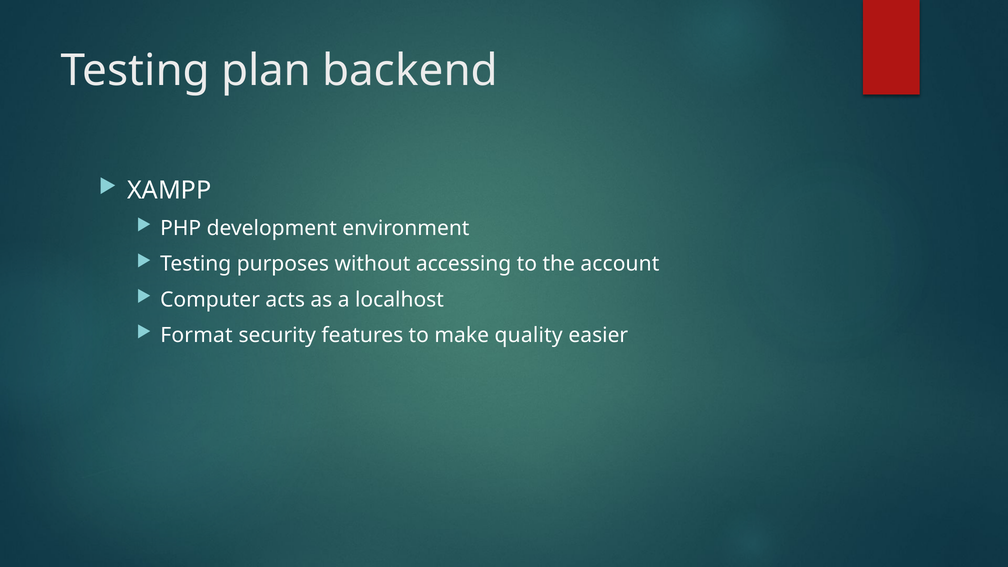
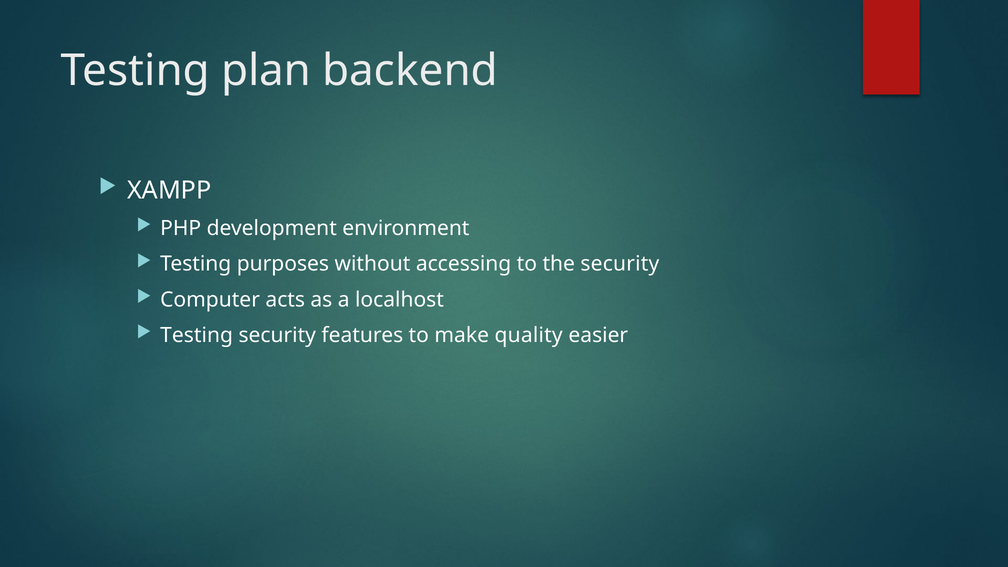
the account: account -> security (620, 264)
Format: Format -> Testing (197, 335)
